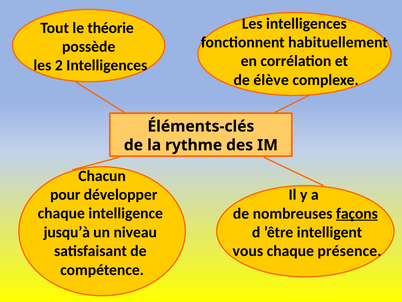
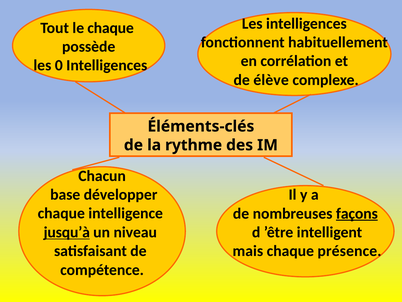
le théorie: théorie -> chaque (111, 28)
2: 2 -> 0 (59, 65)
pour: pour -> base (65, 194)
jusqu’à underline: none -> present (67, 232)
vous: vous -> mais (248, 251)
